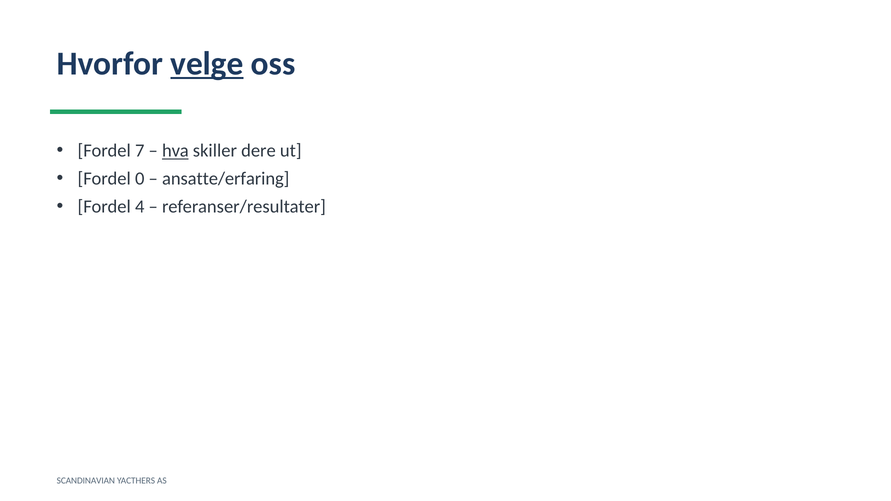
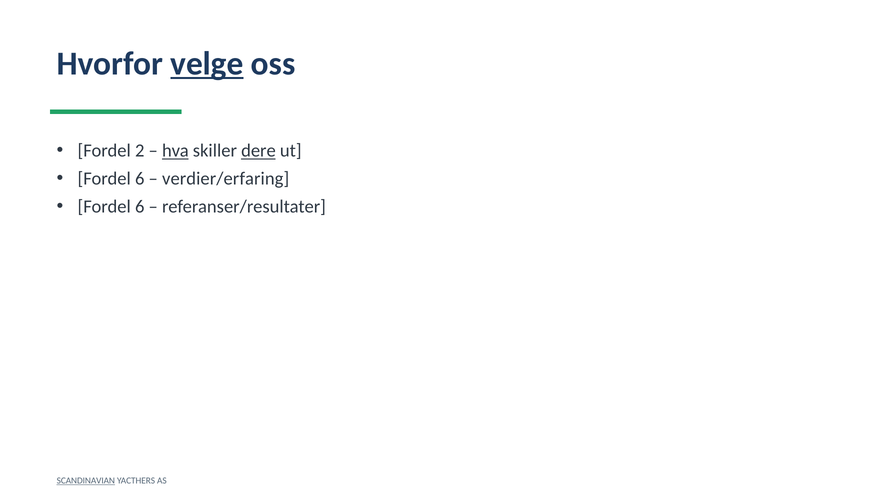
7: 7 -> 2 (140, 151)
dere underline: none -> present (258, 151)
0: 0 -> 6 (140, 179)
ansatte/erfaring: ansatte/erfaring -> verdier/erfaring (226, 179)
4: 4 -> 6 (140, 207)
SCANDINAVIAN underline: none -> present (86, 481)
